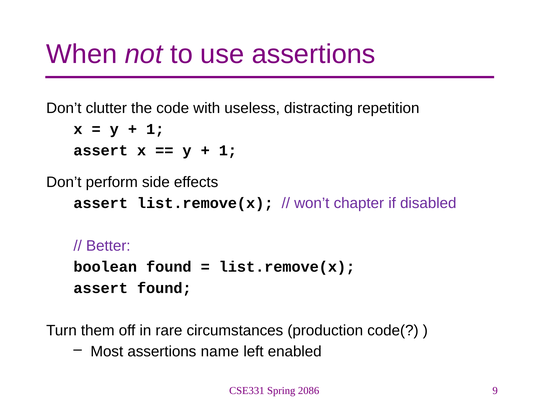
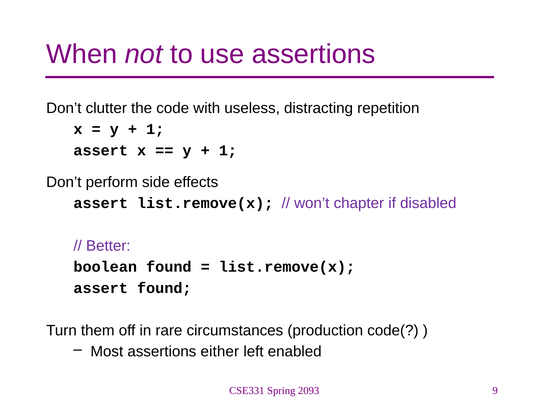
name: name -> either (220, 352)
2086: 2086 -> 2093 (309, 391)
